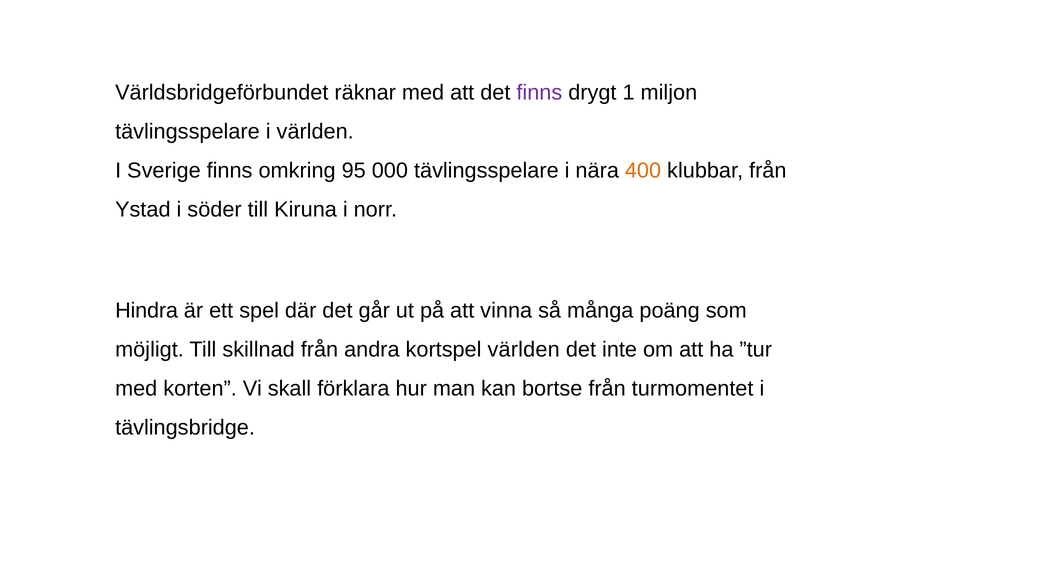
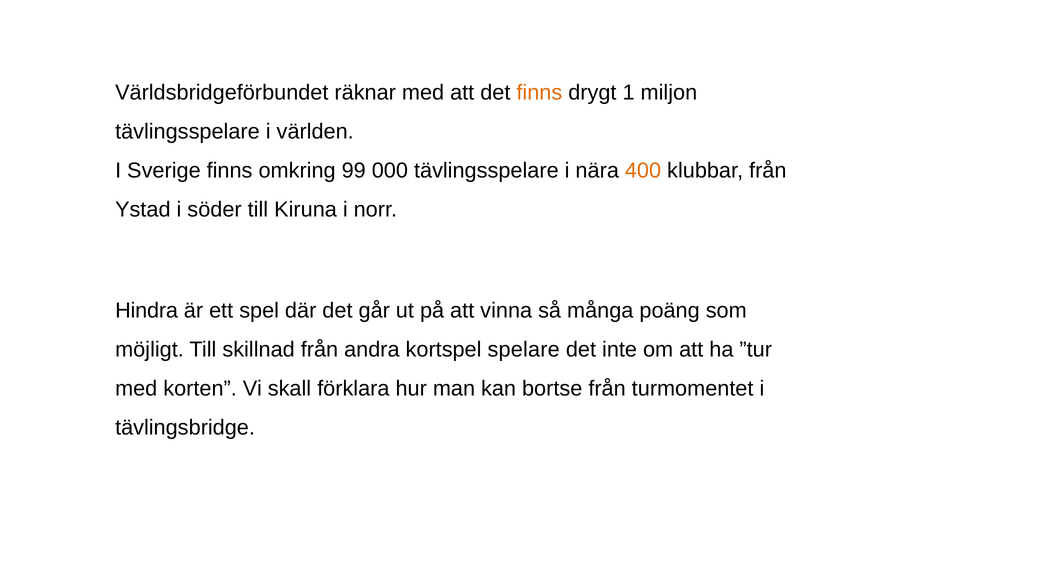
finns colour: purple -> orange (539, 93)
95: 95 -> 99 (354, 171)
kortspel världen: världen -> spelare (524, 350)
